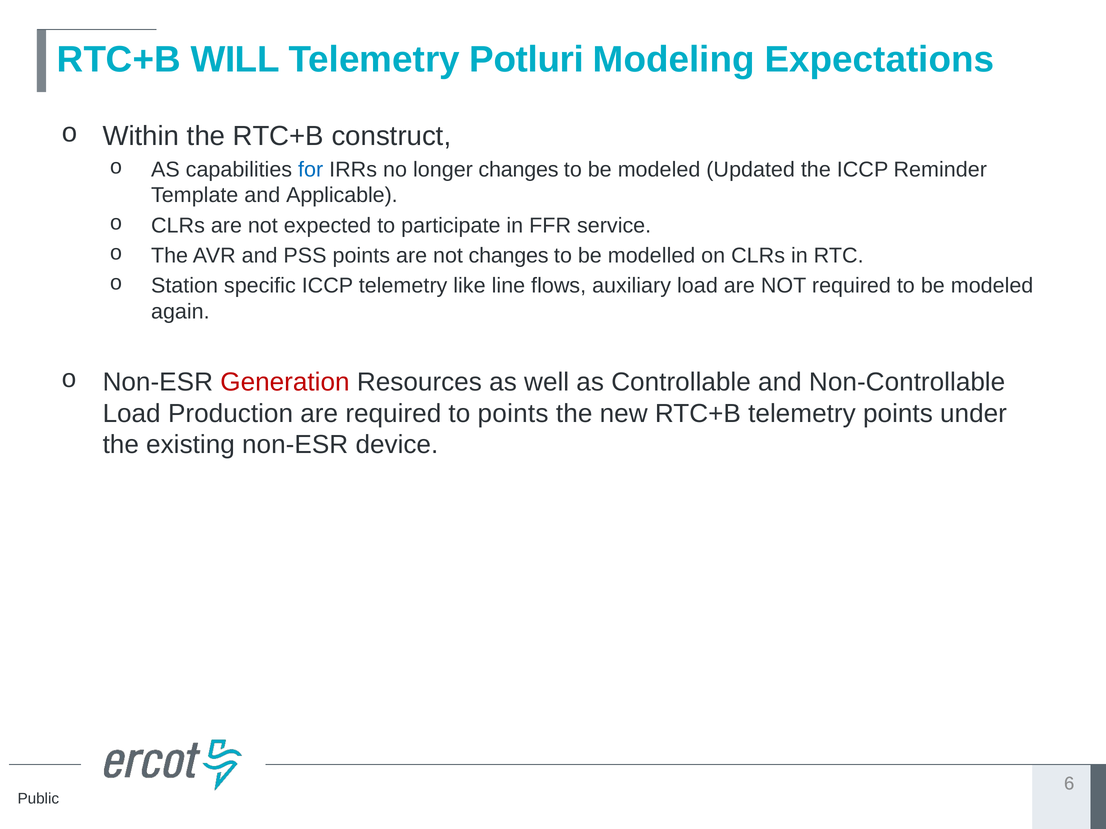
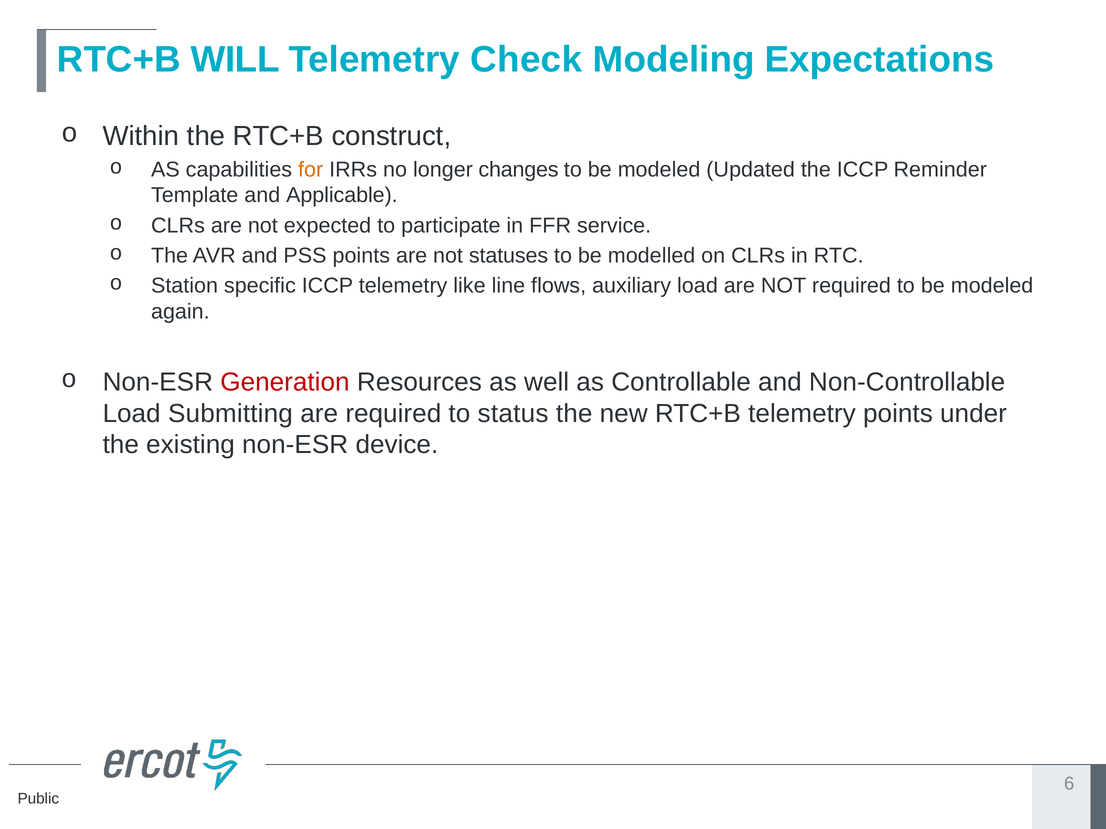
Potluri: Potluri -> Check (526, 60)
for colour: blue -> orange (311, 170)
not changes: changes -> statuses (509, 256)
Production: Production -> Submitting (230, 414)
to points: points -> status (513, 414)
